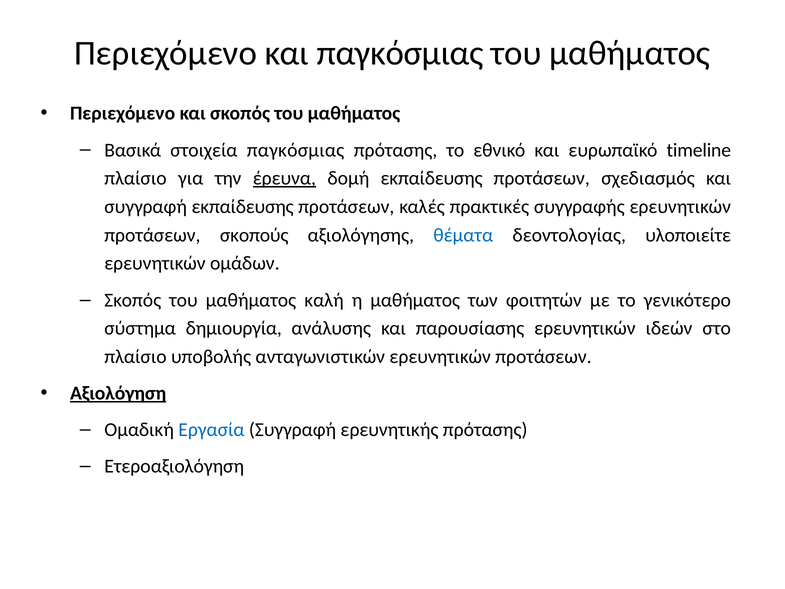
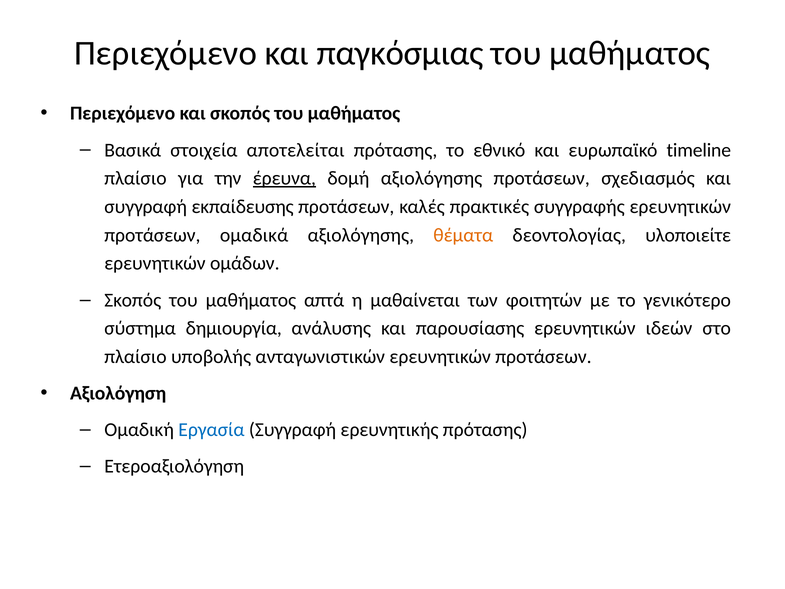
στοιχεία παγκόσμιας: παγκόσμιας -> αποτελείται (296, 150)
δομή εκπαίδευσης: εκπαίδευσης -> αξιολόγησης (431, 178)
σκοπούς: σκοπούς -> ομαδικά (254, 235)
θέματα colour: blue -> orange (463, 235)
καλή: καλή -> απτά (324, 300)
η μαθήματος: μαθήματος -> μαθαίνεται (415, 300)
Αξιολόγηση underline: present -> none (118, 393)
